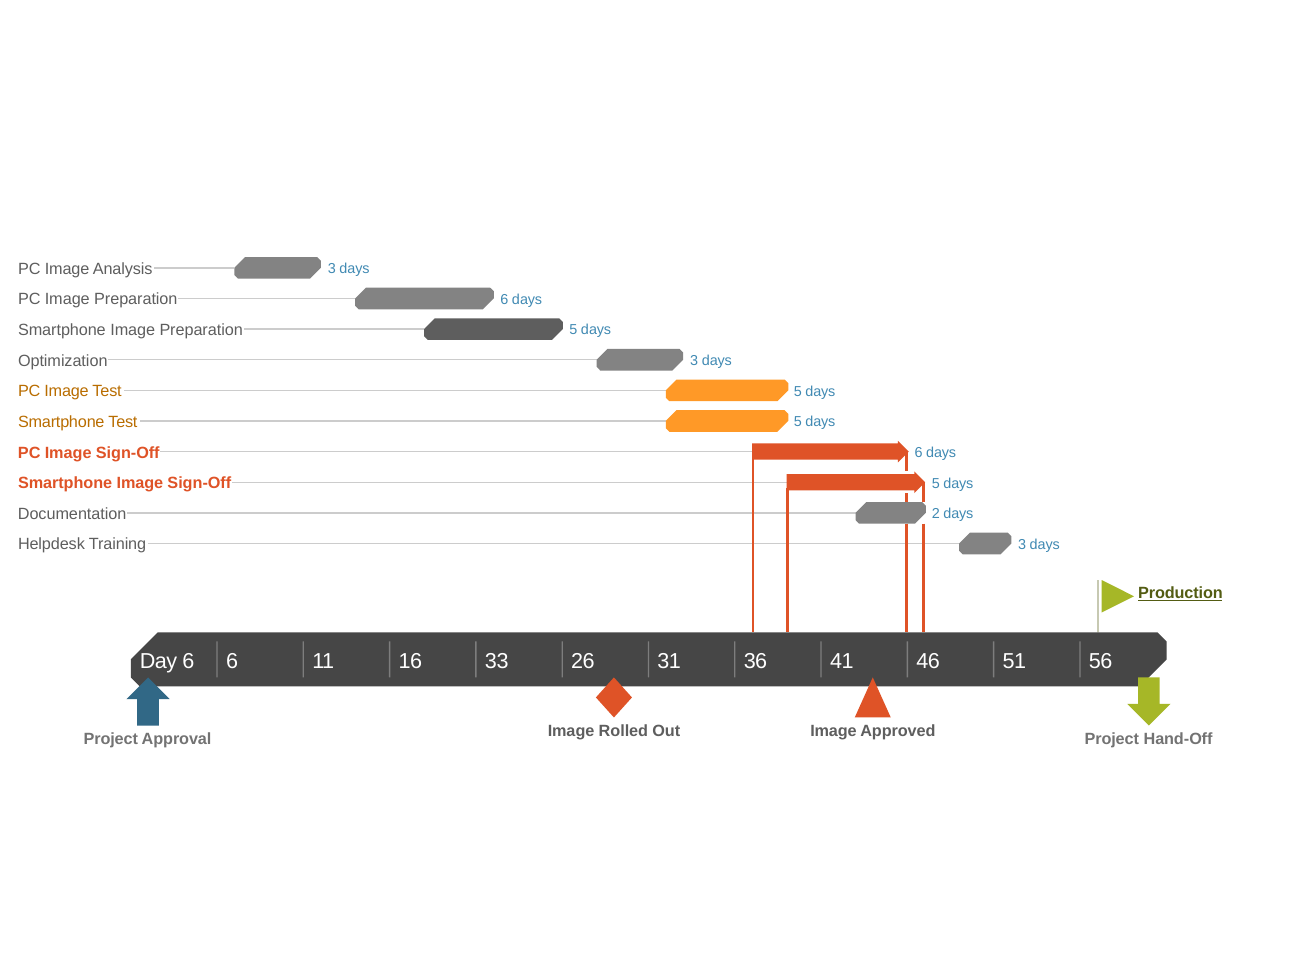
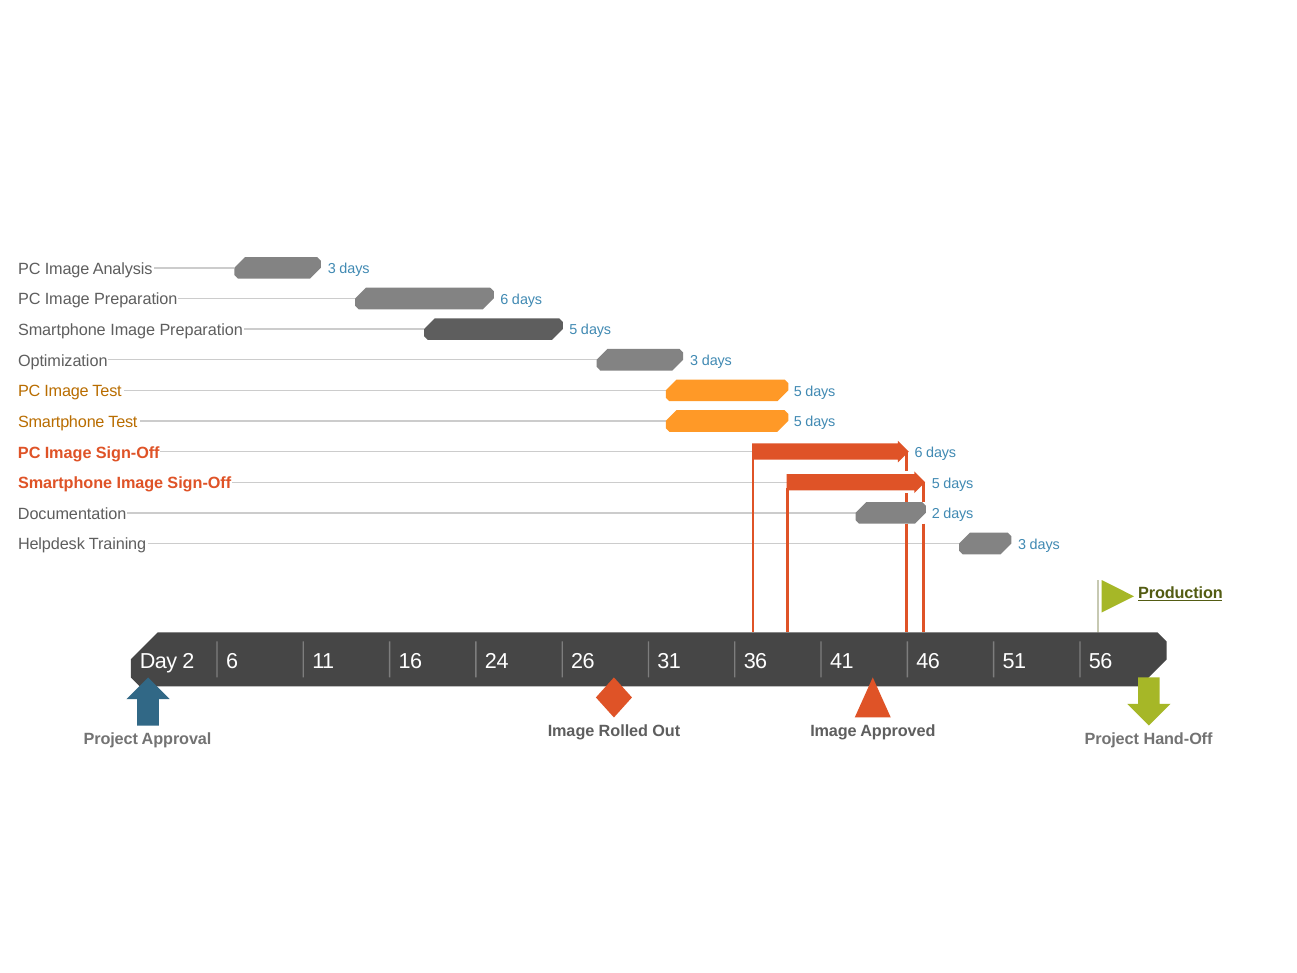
Day 6: 6 -> 2 (188, 661)
33: 33 -> 24 (497, 661)
